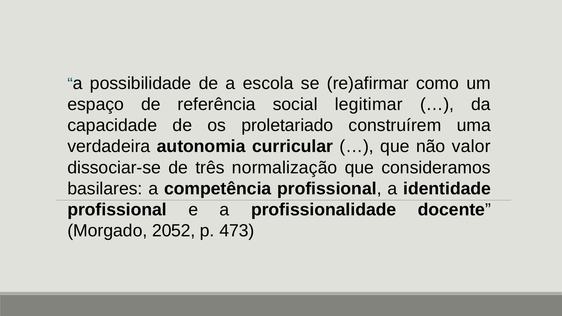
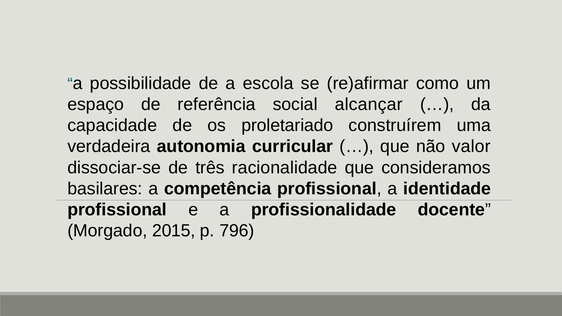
legitimar: legitimar -> alcançar (369, 104)
normalização: normalização -> racionalidade (285, 168)
2052: 2052 -> 2015 (174, 231)
473: 473 -> 796 (237, 231)
